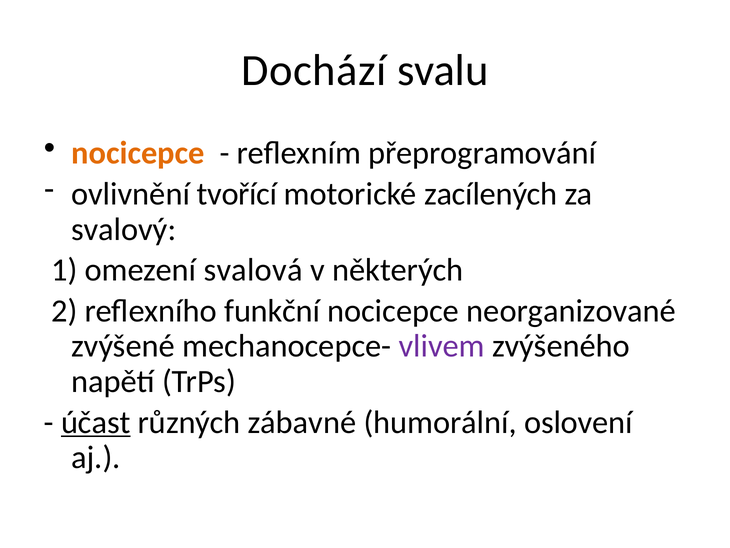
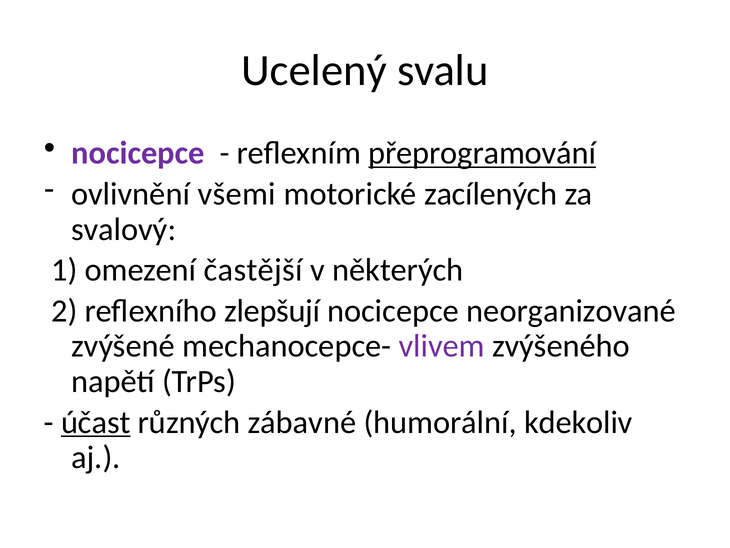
Dochází: Dochází -> Ucelený (314, 71)
nocicepce colour: orange -> purple (138, 153)
přeprogramování underline: none -> present (482, 153)
tvořící: tvořící -> všemi (237, 194)
svalová: svalová -> častější (253, 270)
funkční: funkční -> zlepšují (272, 311)
oslovení: oslovení -> kdekoliv (578, 422)
